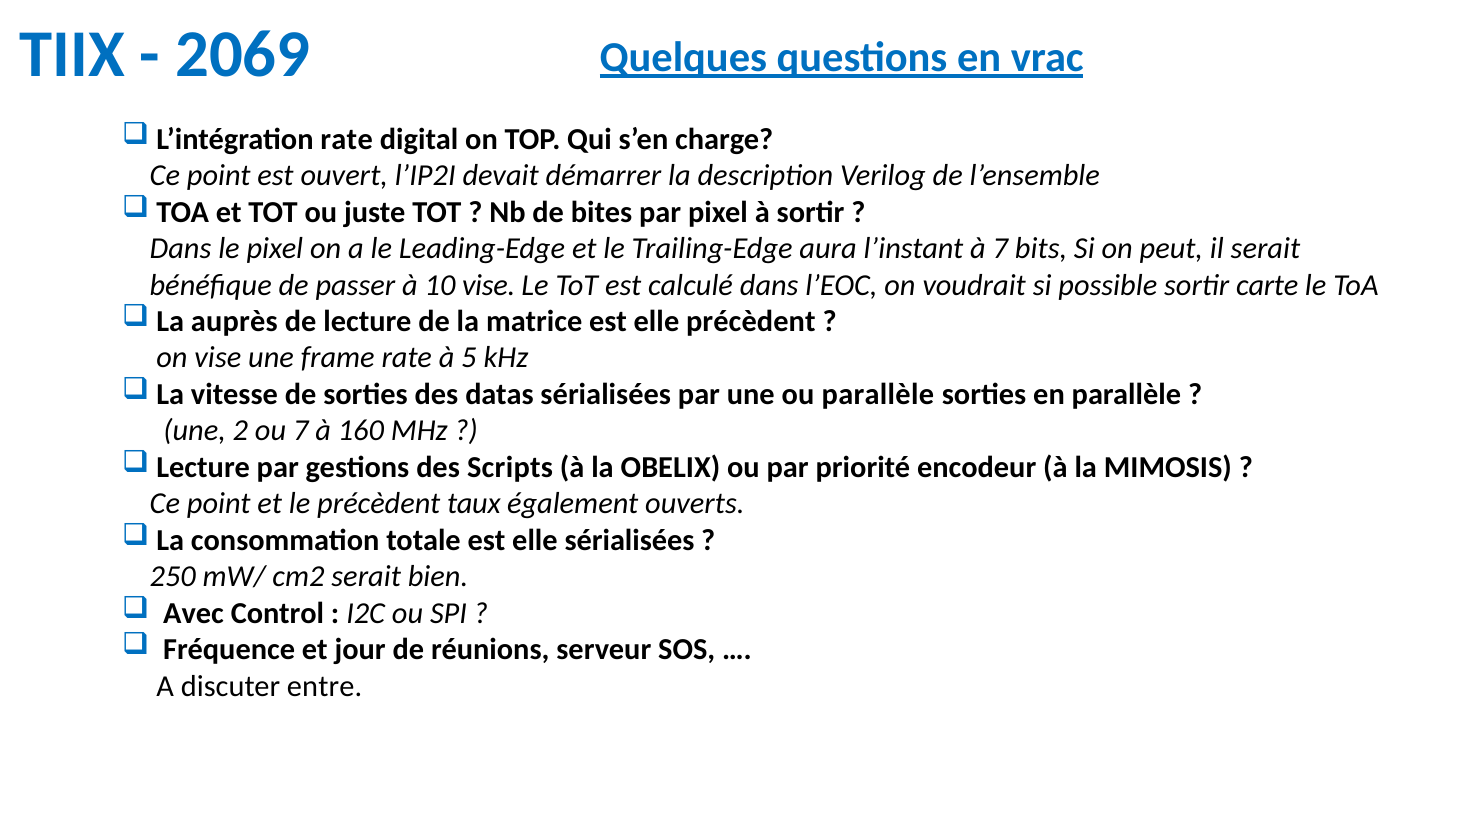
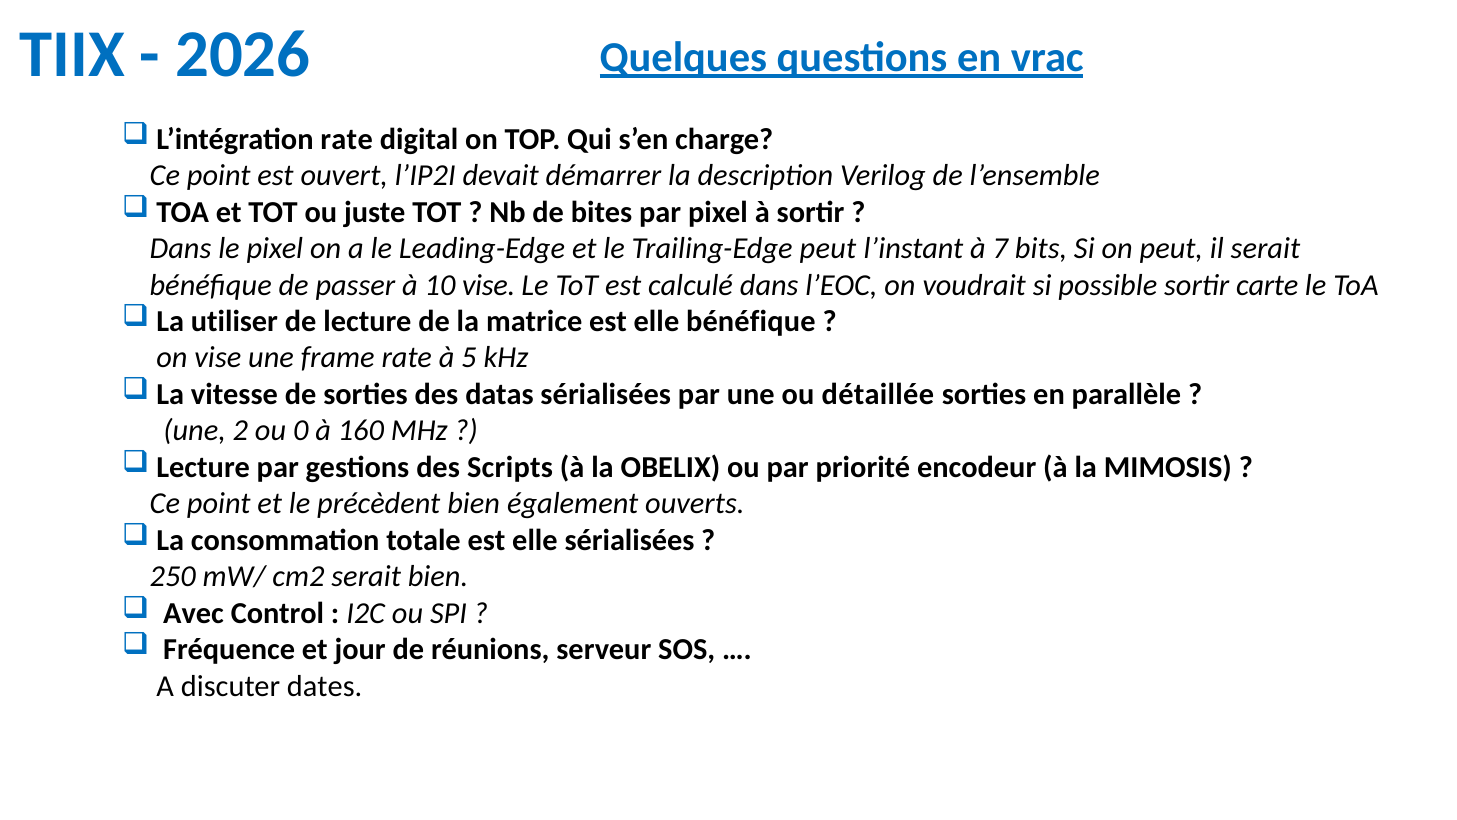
2069: 2069 -> 2026 (243, 55)
Trailing-Edge aura: aura -> peut (828, 248)
auprès: auprès -> utiliser (234, 321)
elle précèdent: précèdent -> bénéfique (751, 321)
ou parallèle: parallèle -> détaillée (878, 394)
ou 7: 7 -> 0 (301, 431)
précèdent taux: taux -> bien (474, 503)
entre: entre -> dates (325, 686)
